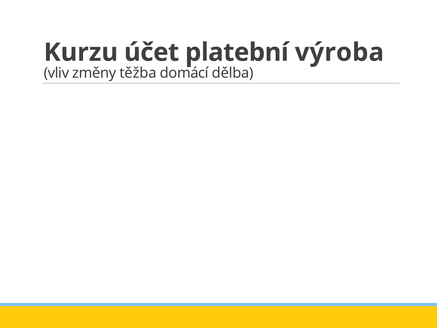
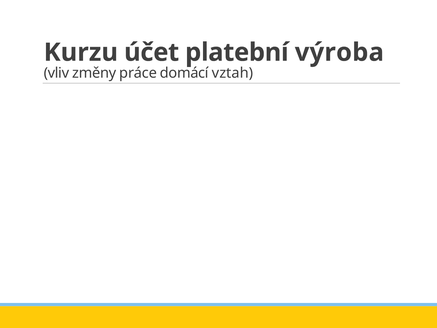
těžba: těžba -> práce (138, 73)
dělba: dělba -> vztah (233, 73)
